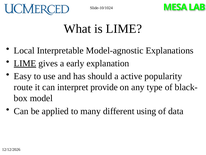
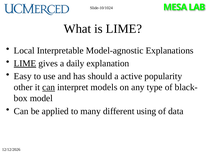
early: early -> daily (75, 63)
route: route -> other (23, 87)
can underline: none -> present (49, 87)
provide: provide -> models (104, 87)
